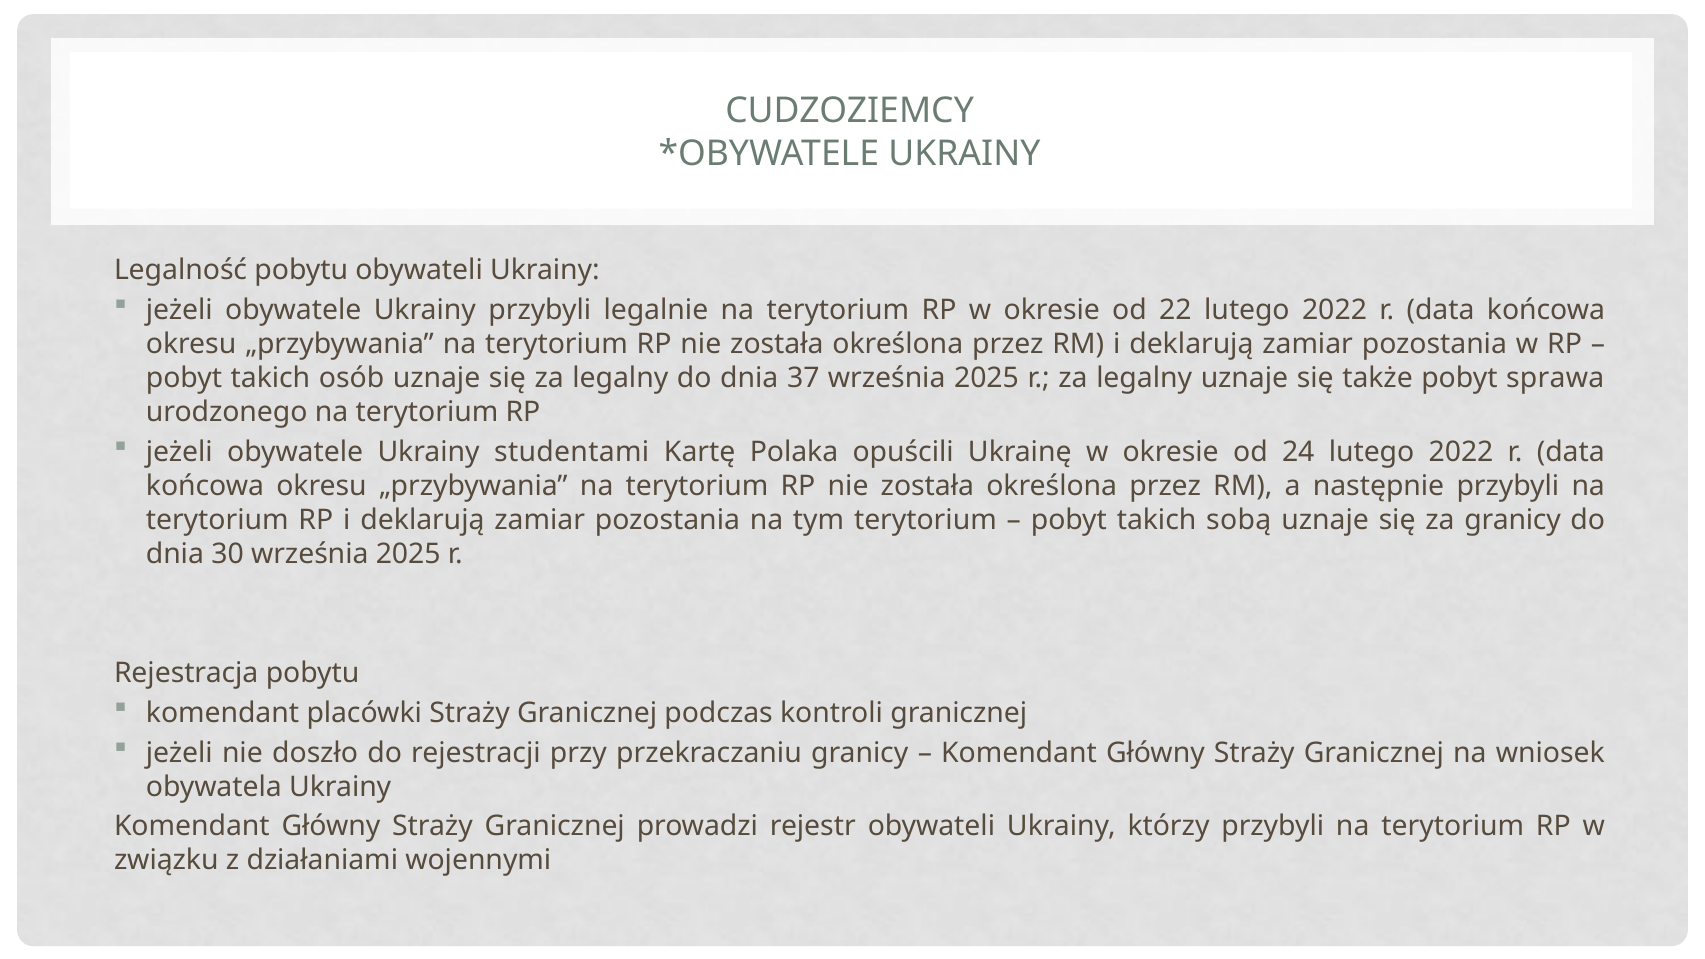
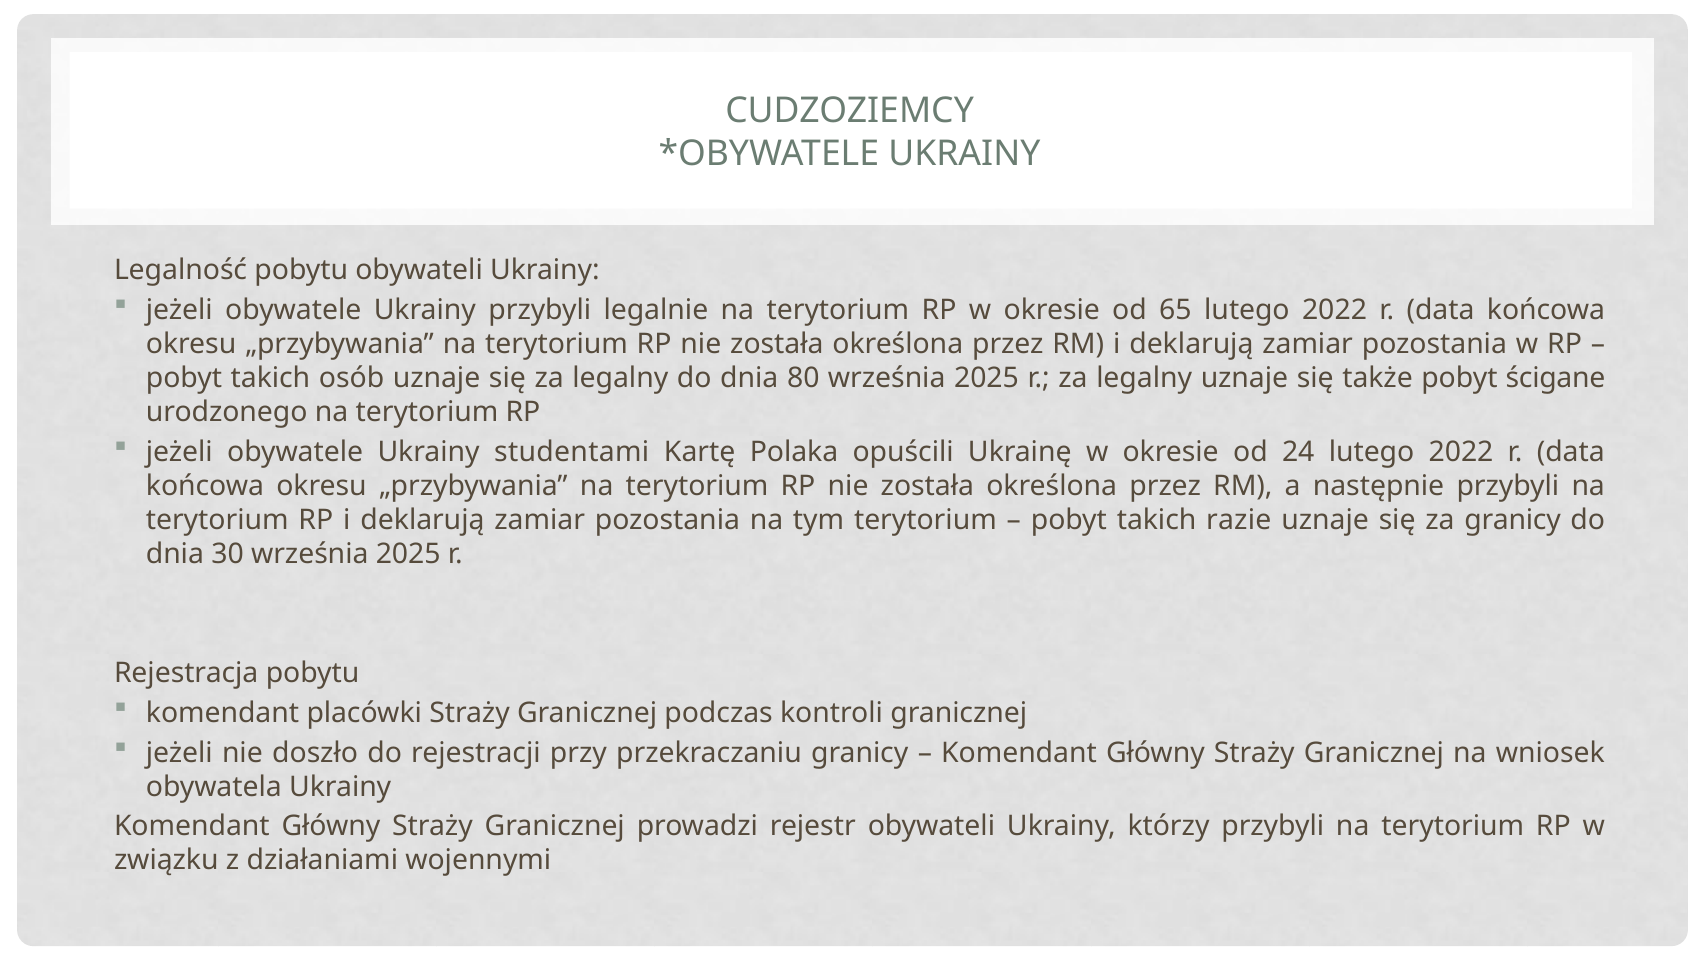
22: 22 -> 65 (1175, 310)
37: 37 -> 80 (803, 378)
sprawa: sprawa -> ścigane (1556, 378)
sobą: sobą -> razie (1239, 520)
